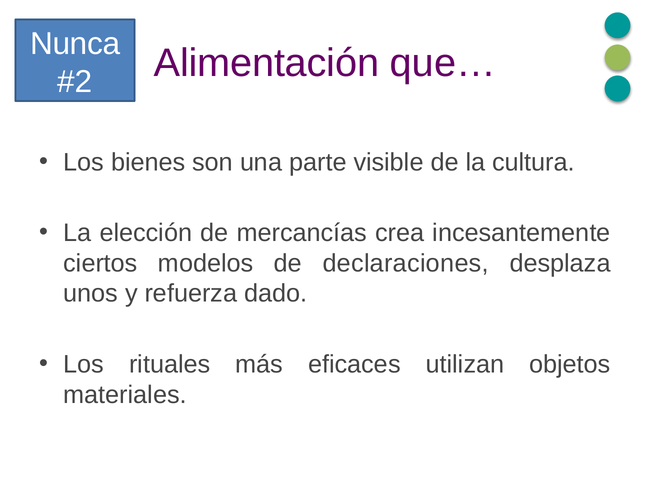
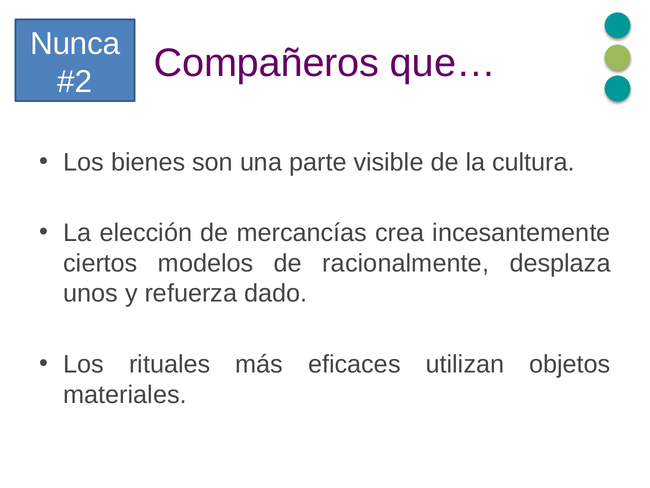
Alimentación: Alimentación -> Compañeros (266, 63)
declaraciones: declaraciones -> racionalmente (406, 263)
